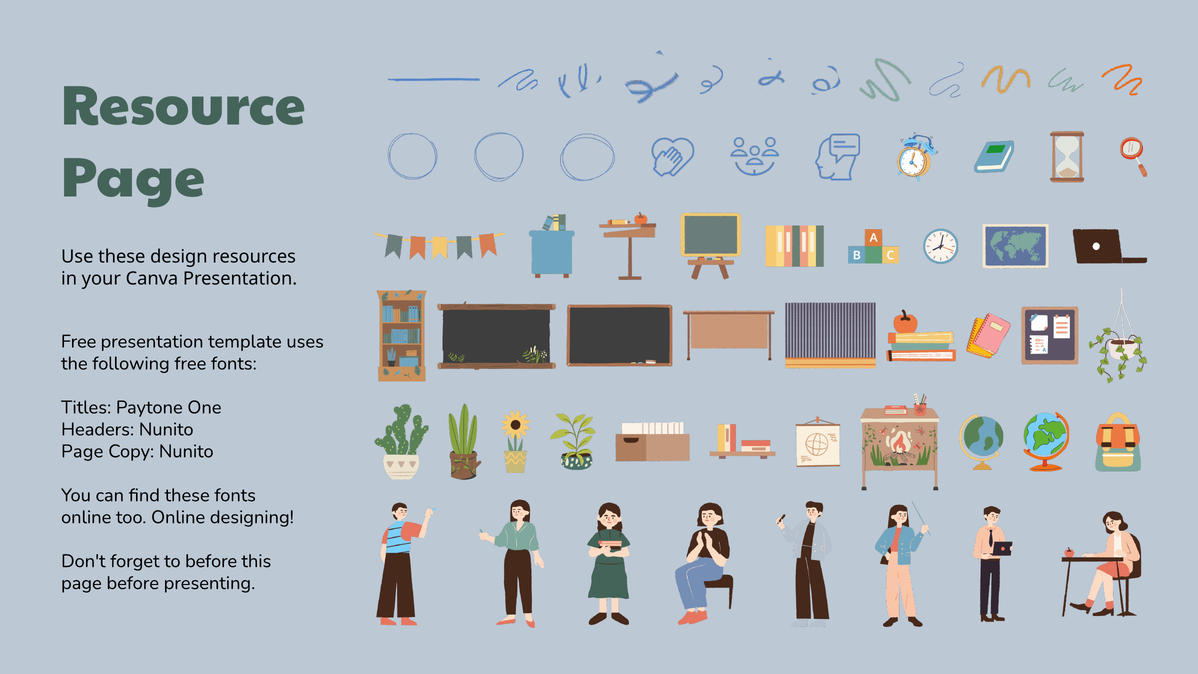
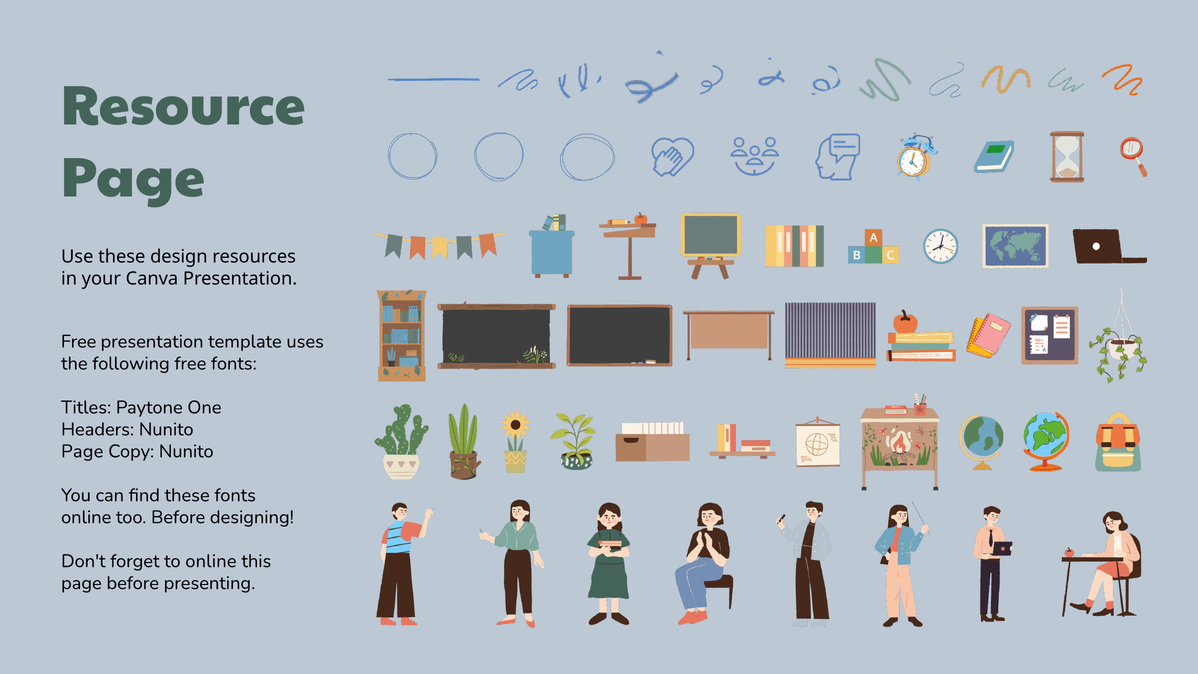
too Online: Online -> Before (178, 517)
to before: before -> online (211, 561)
